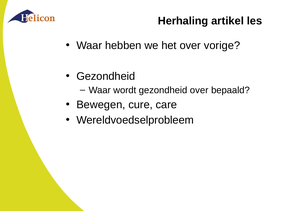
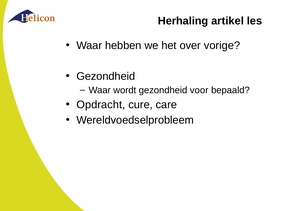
gezondheid over: over -> voor (199, 90)
Bewegen: Bewegen -> Opdracht (101, 105)
